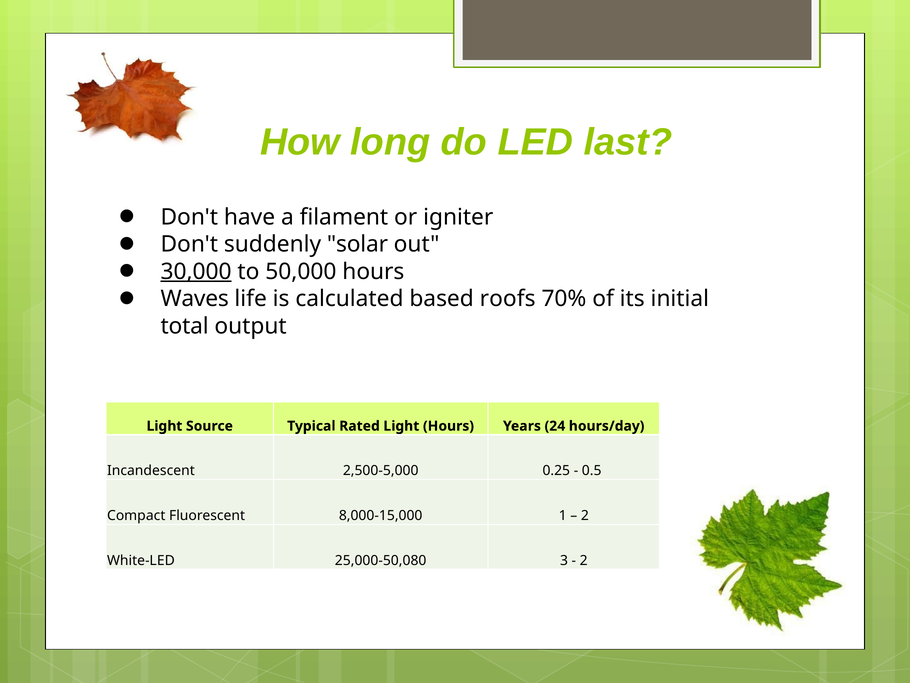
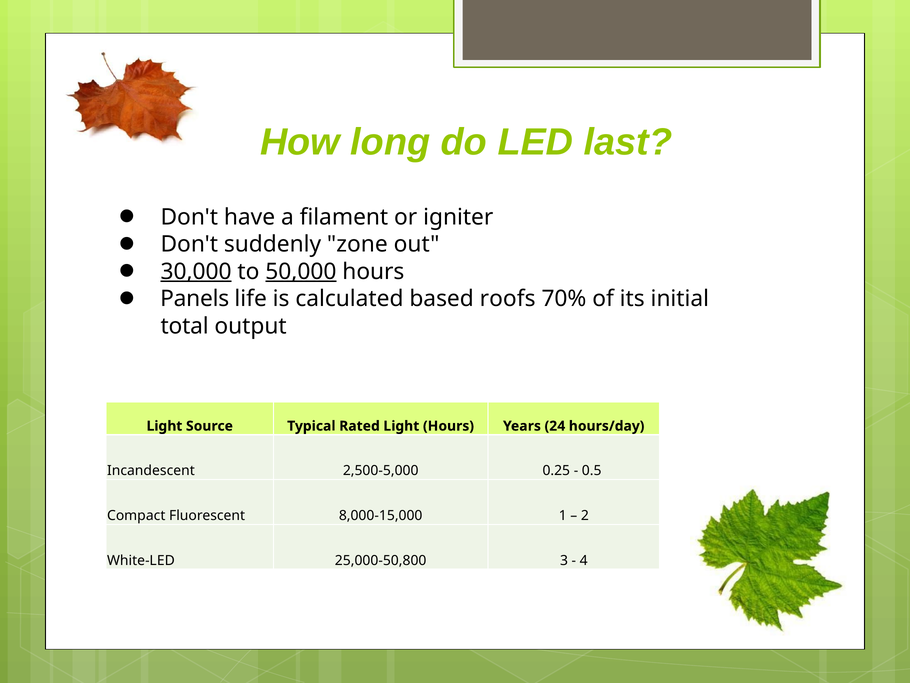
solar: solar -> zone (357, 244)
50,000 underline: none -> present (301, 271)
Waves: Waves -> Panels (195, 299)
25,000-50,080: 25,000-50,080 -> 25,000-50,800 (381, 560)
2: 2 -> 4 (584, 560)
